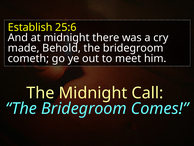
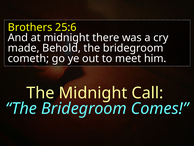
Establish: Establish -> Brothers (30, 27)
